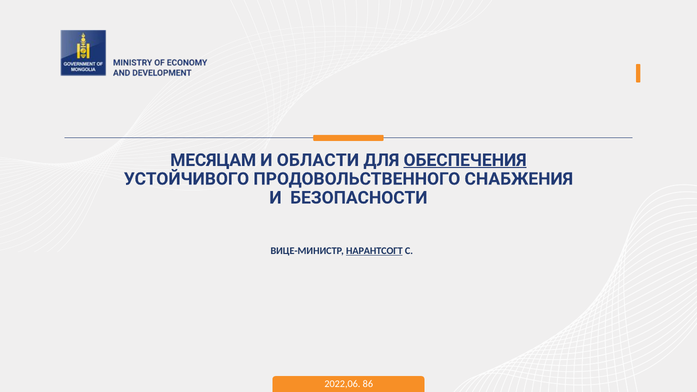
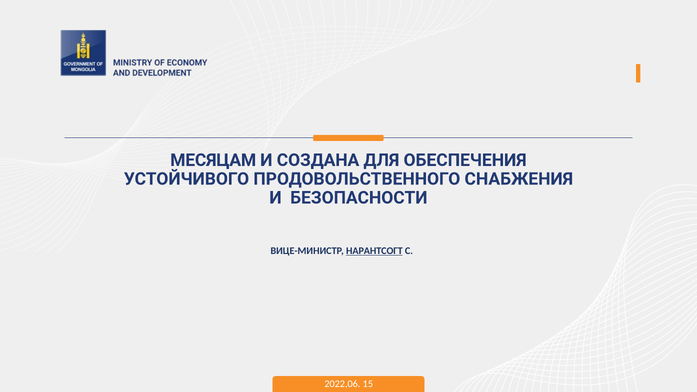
ОБЛАСТИ: ОБЛАСТИ -> СОЗДАНА (318, 160)
ОБЕСПЕЧЕНИЯ underline: present -> none (465, 160)
86: 86 -> 15 (368, 384)
